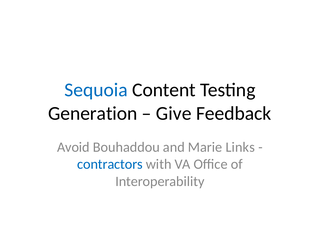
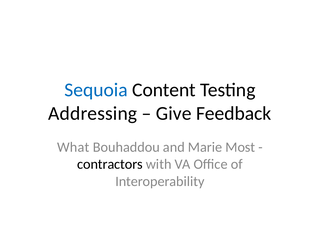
Generation: Generation -> Addressing (93, 113)
Avoid: Avoid -> What (73, 147)
Links: Links -> Most (240, 147)
contractors colour: blue -> black (110, 164)
